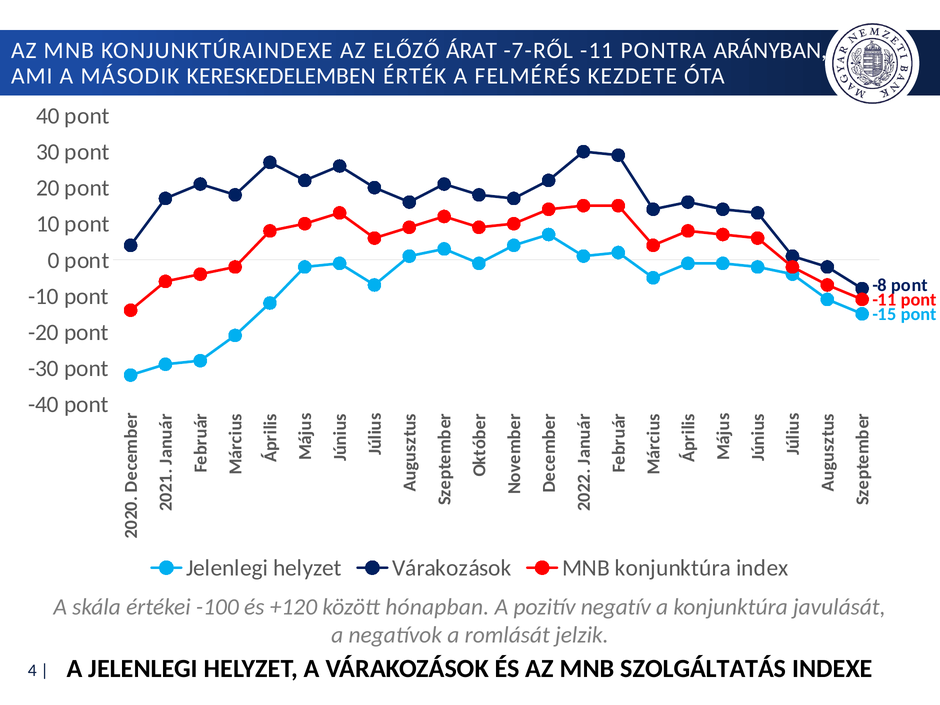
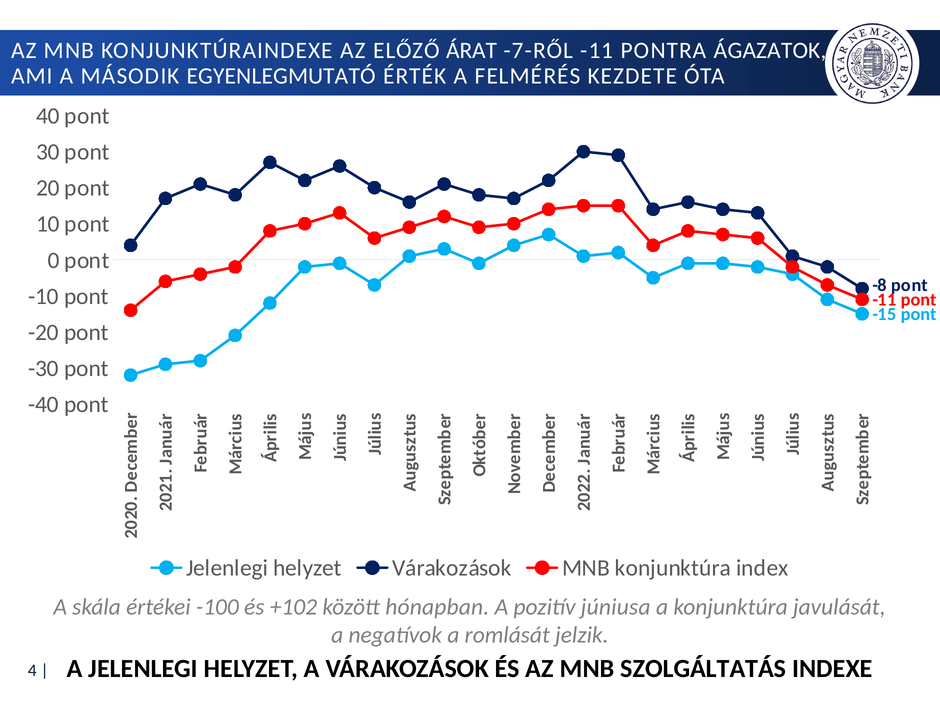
ARÁNYBAN: ARÁNYBAN -> ÁGAZATOK (770, 50)
KERESKEDELEMBEN: KERESKEDELEMBEN -> EGYENLEGMUTATÓ (281, 76)
+120: +120 -> +102 (293, 607)
negatív: negatív -> júniusa (616, 607)
